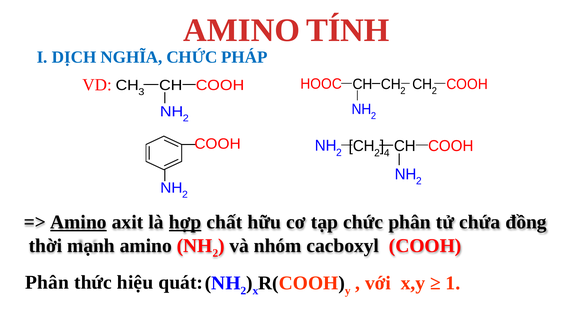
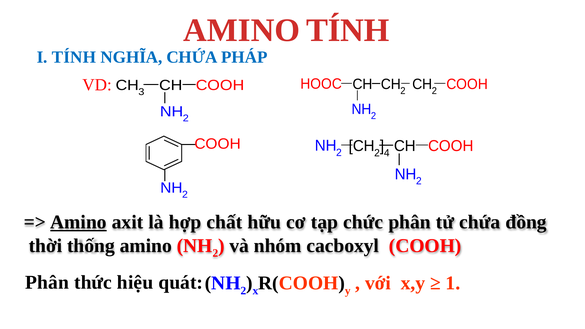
I DỊCH: DỊCH -> TÍNH (74, 57)
NGHĨA CHỨC: CHỨC -> CHỨA (192, 57)
hợp underline: present -> none (185, 222)
mạnh: mạnh -> thống (91, 246)
